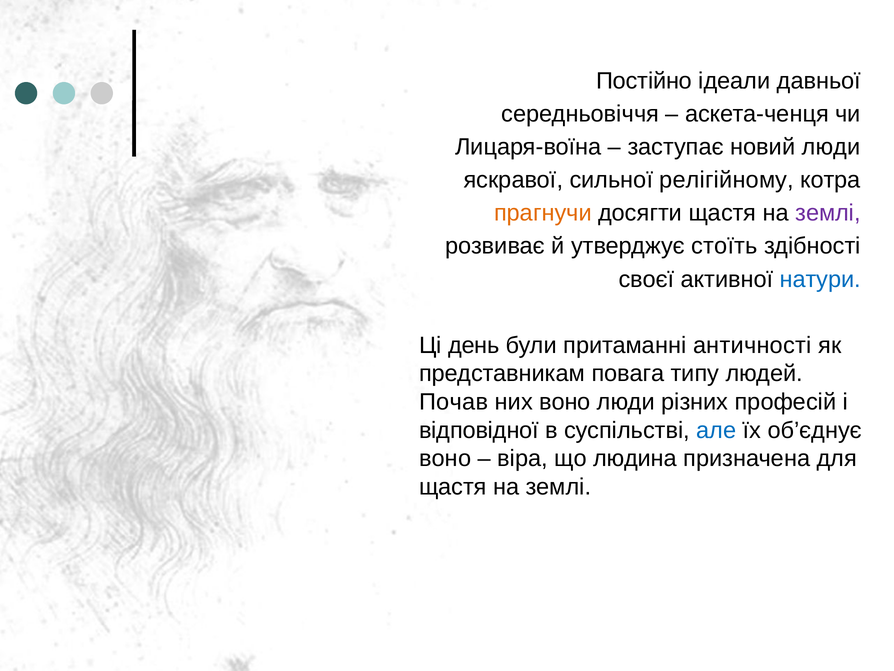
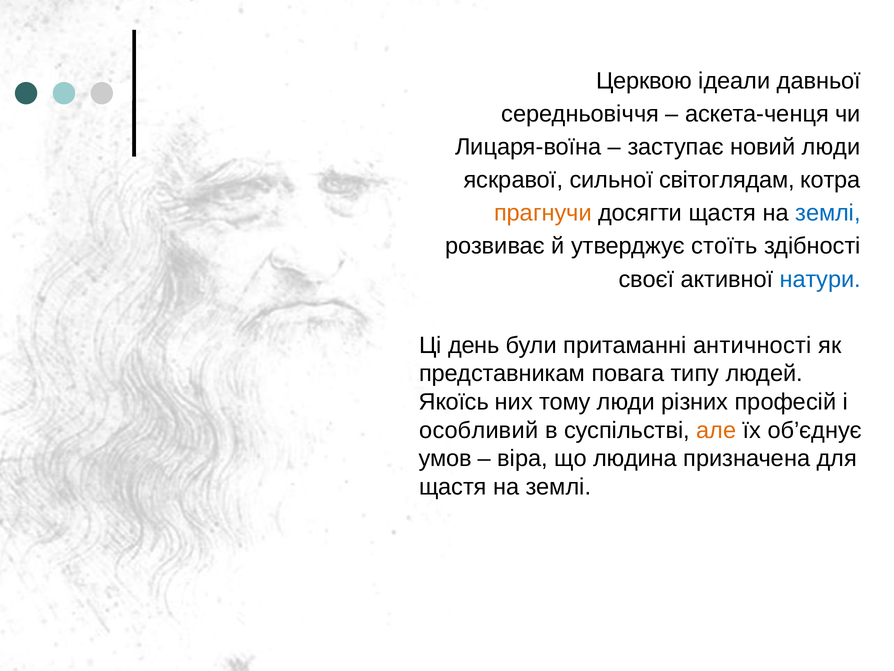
Постійно: Постійно -> Церквою (644, 81)
релігійному: релігійному -> світоглядам (727, 180)
землі colour: purple -> blue (828, 213)
Почав: Почав -> Якоїсь (454, 402)
них воно: воно -> тому (565, 402)
відповідної: відповідної -> особливий (479, 430)
але colour: blue -> orange (716, 430)
воно: воно -> умов (445, 458)
